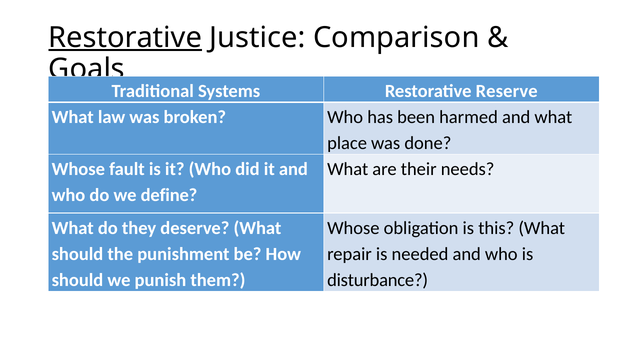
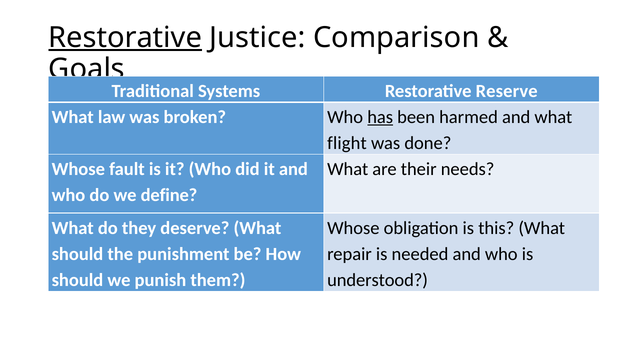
has underline: none -> present (380, 117)
place: place -> flight (347, 143)
disturbance: disturbance -> understood (378, 280)
